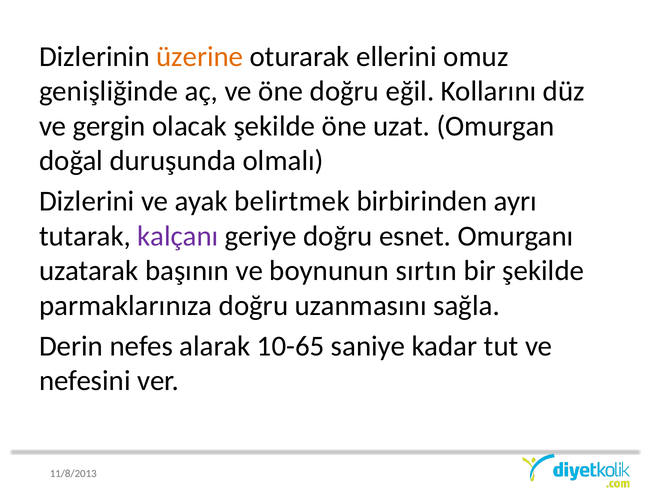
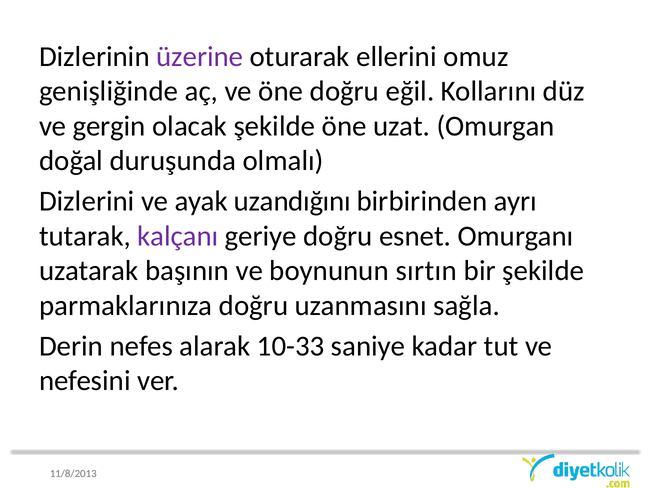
üzerine colour: orange -> purple (200, 57)
belirtmek: belirtmek -> uzandığını (292, 201)
10-65: 10-65 -> 10-33 (291, 346)
